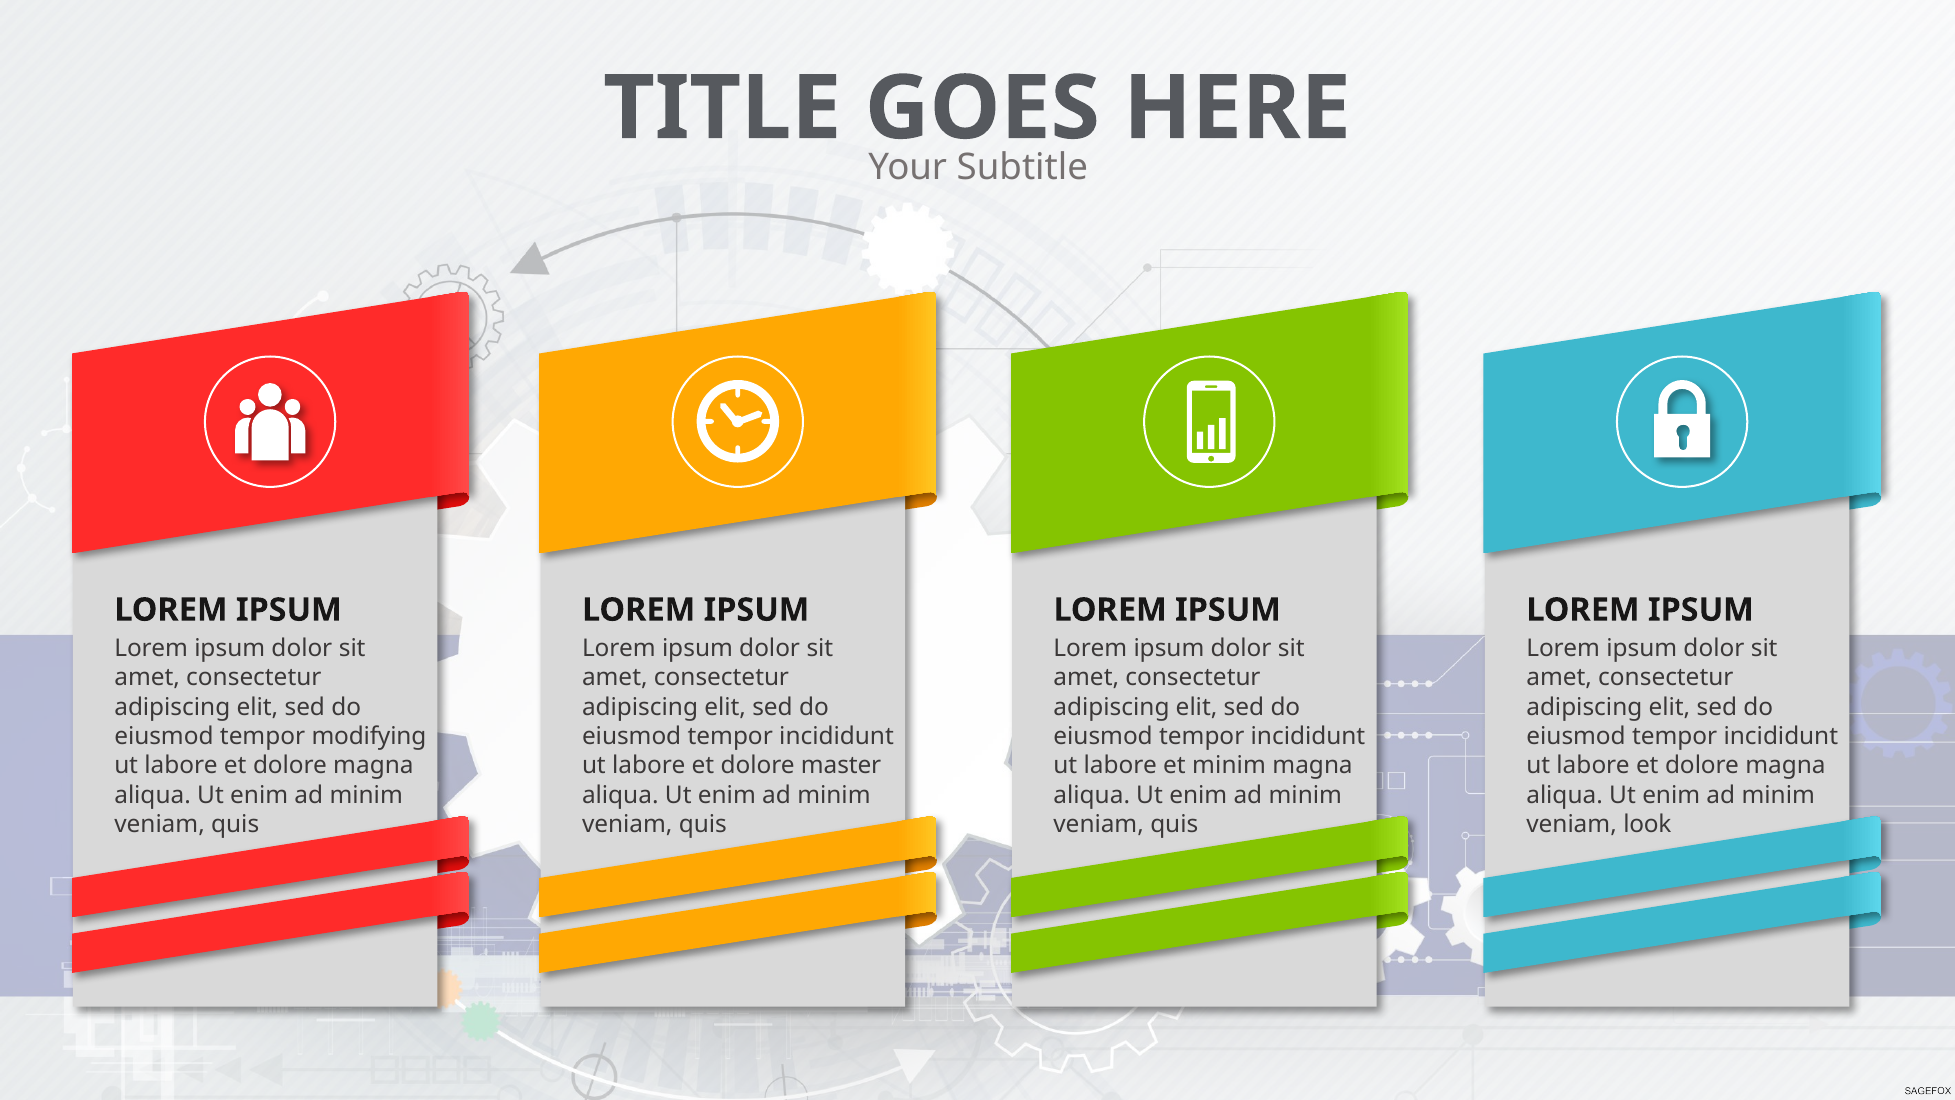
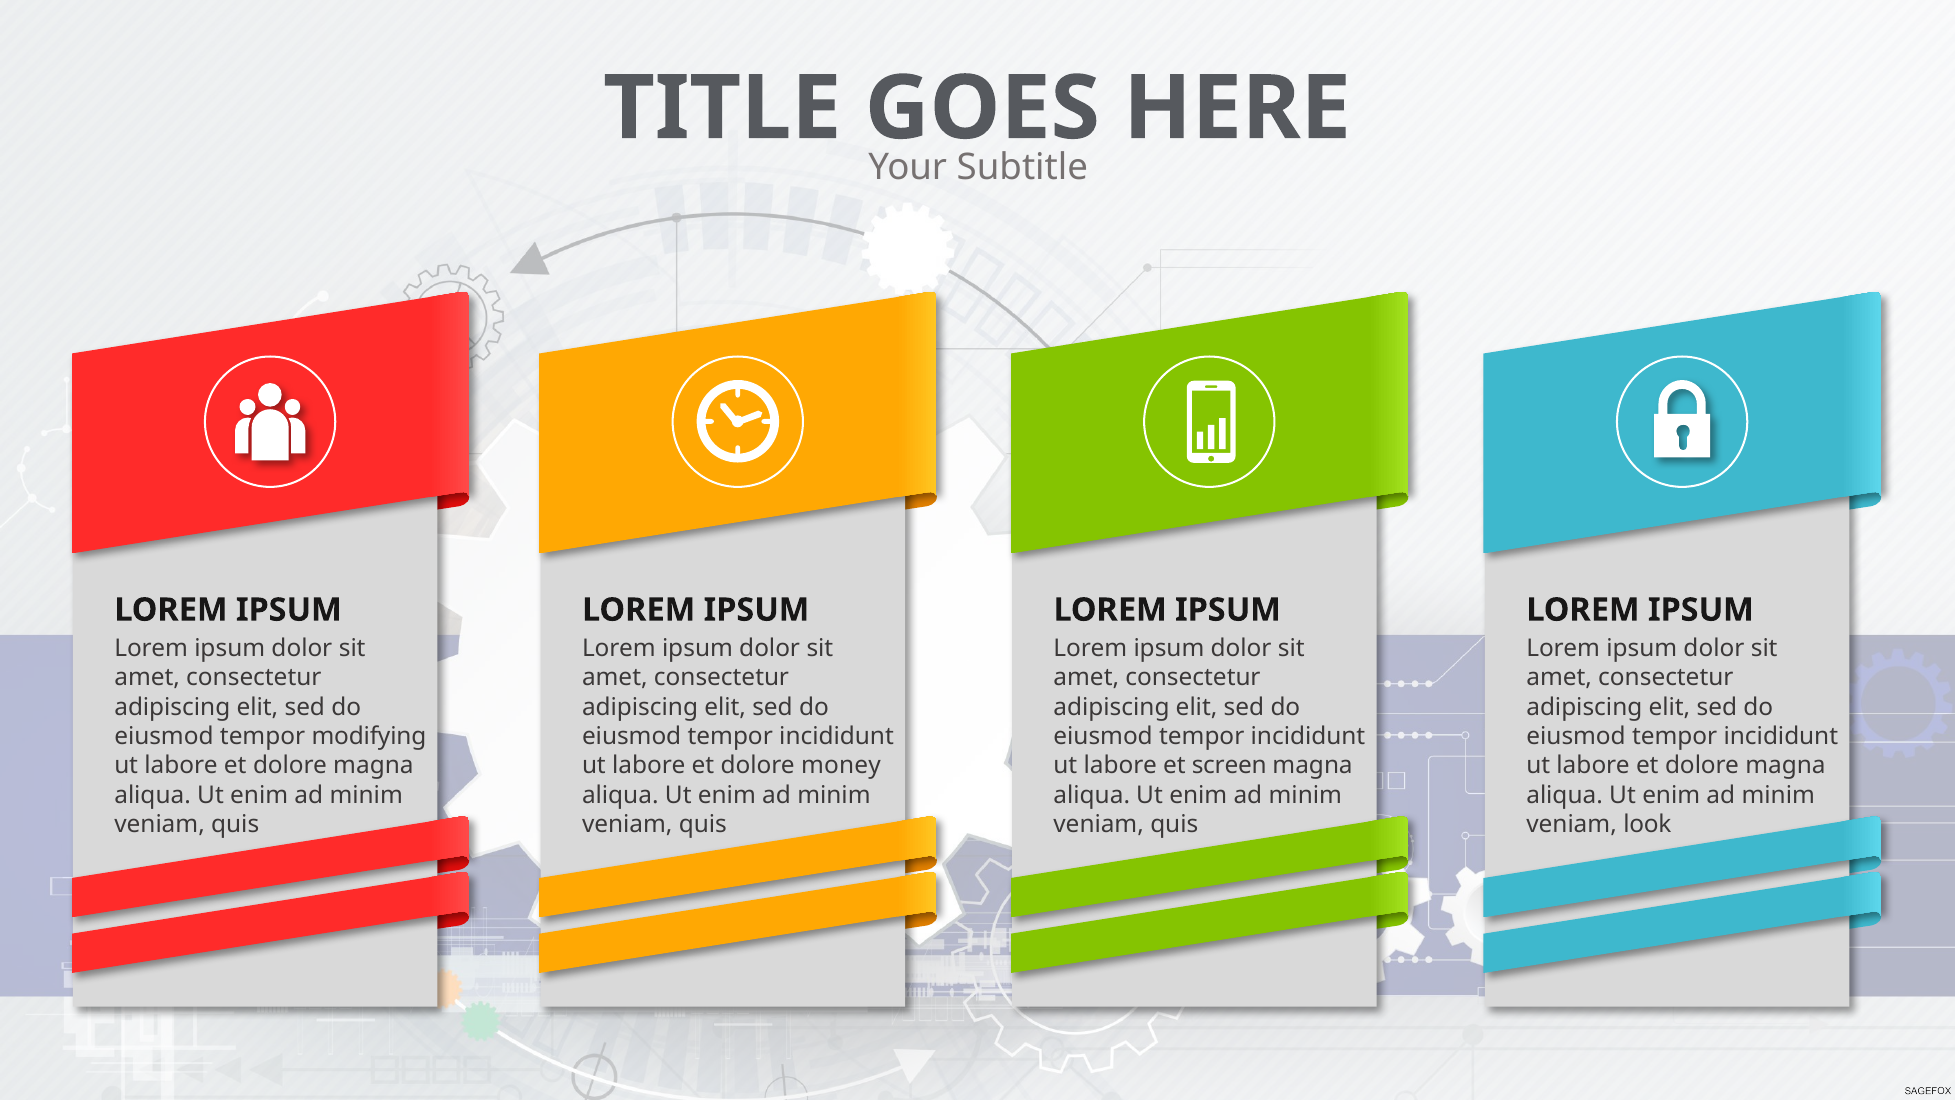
master: master -> money (841, 766)
et minim: minim -> screen (1229, 766)
